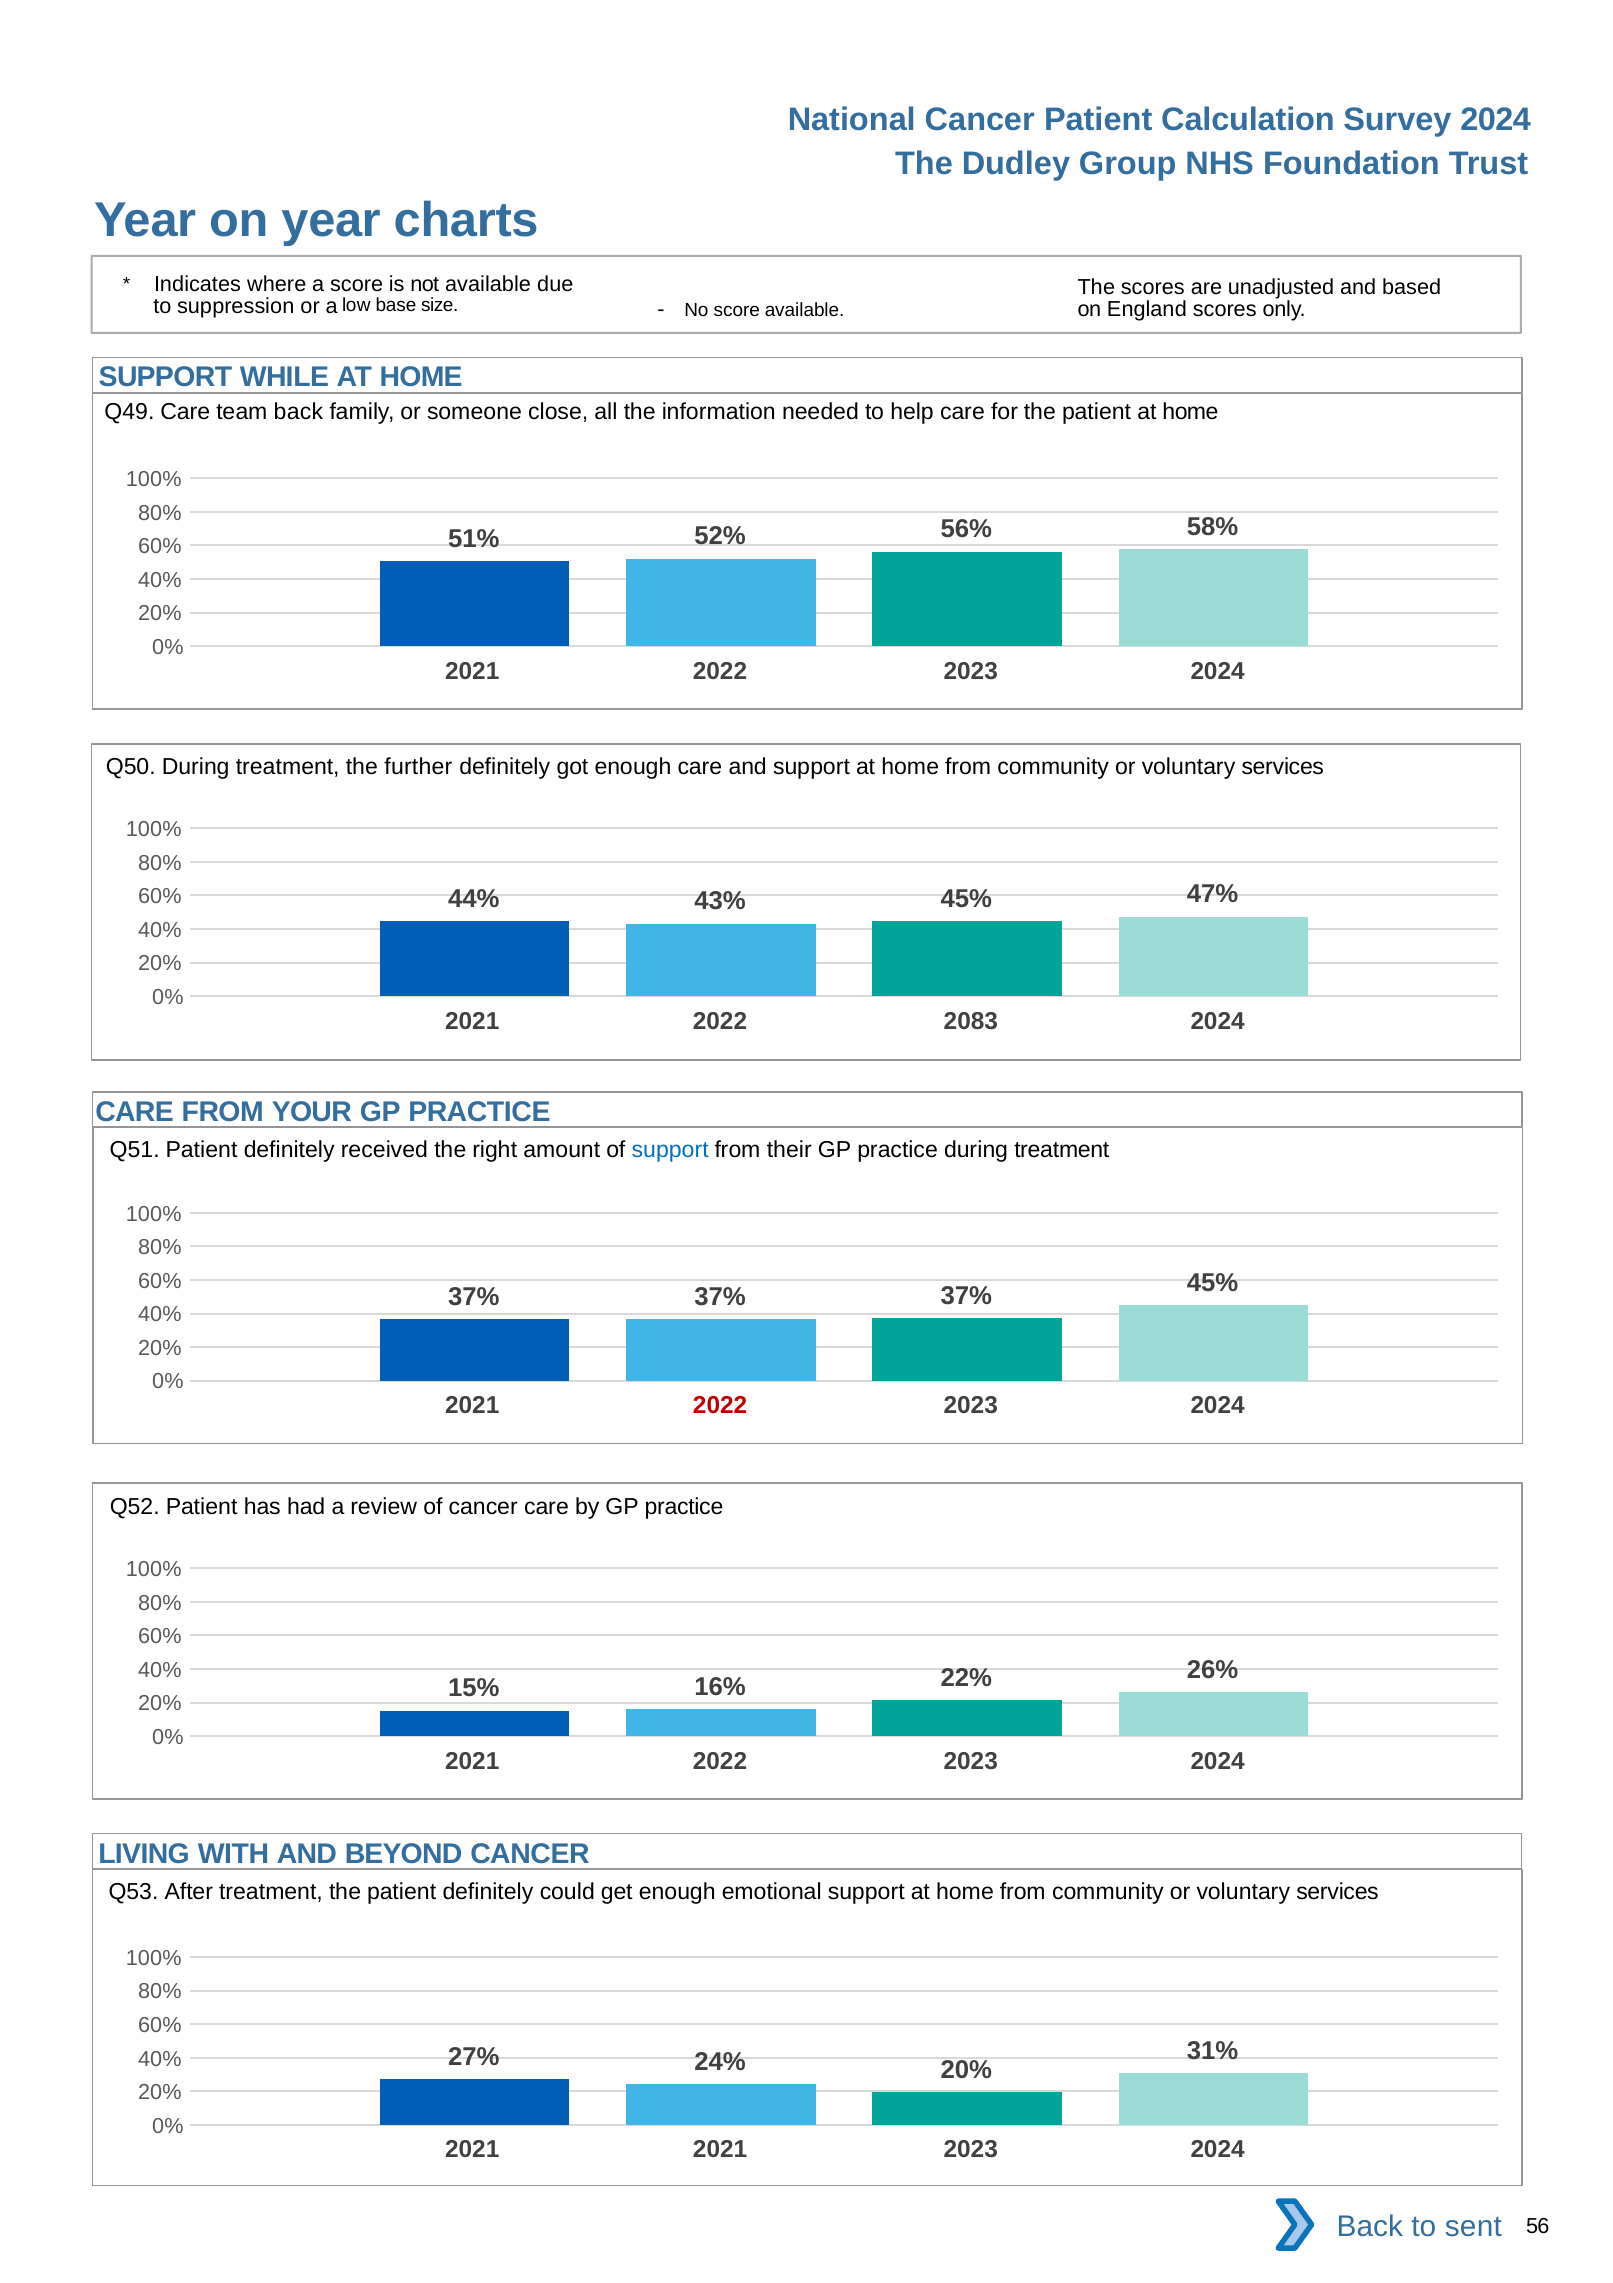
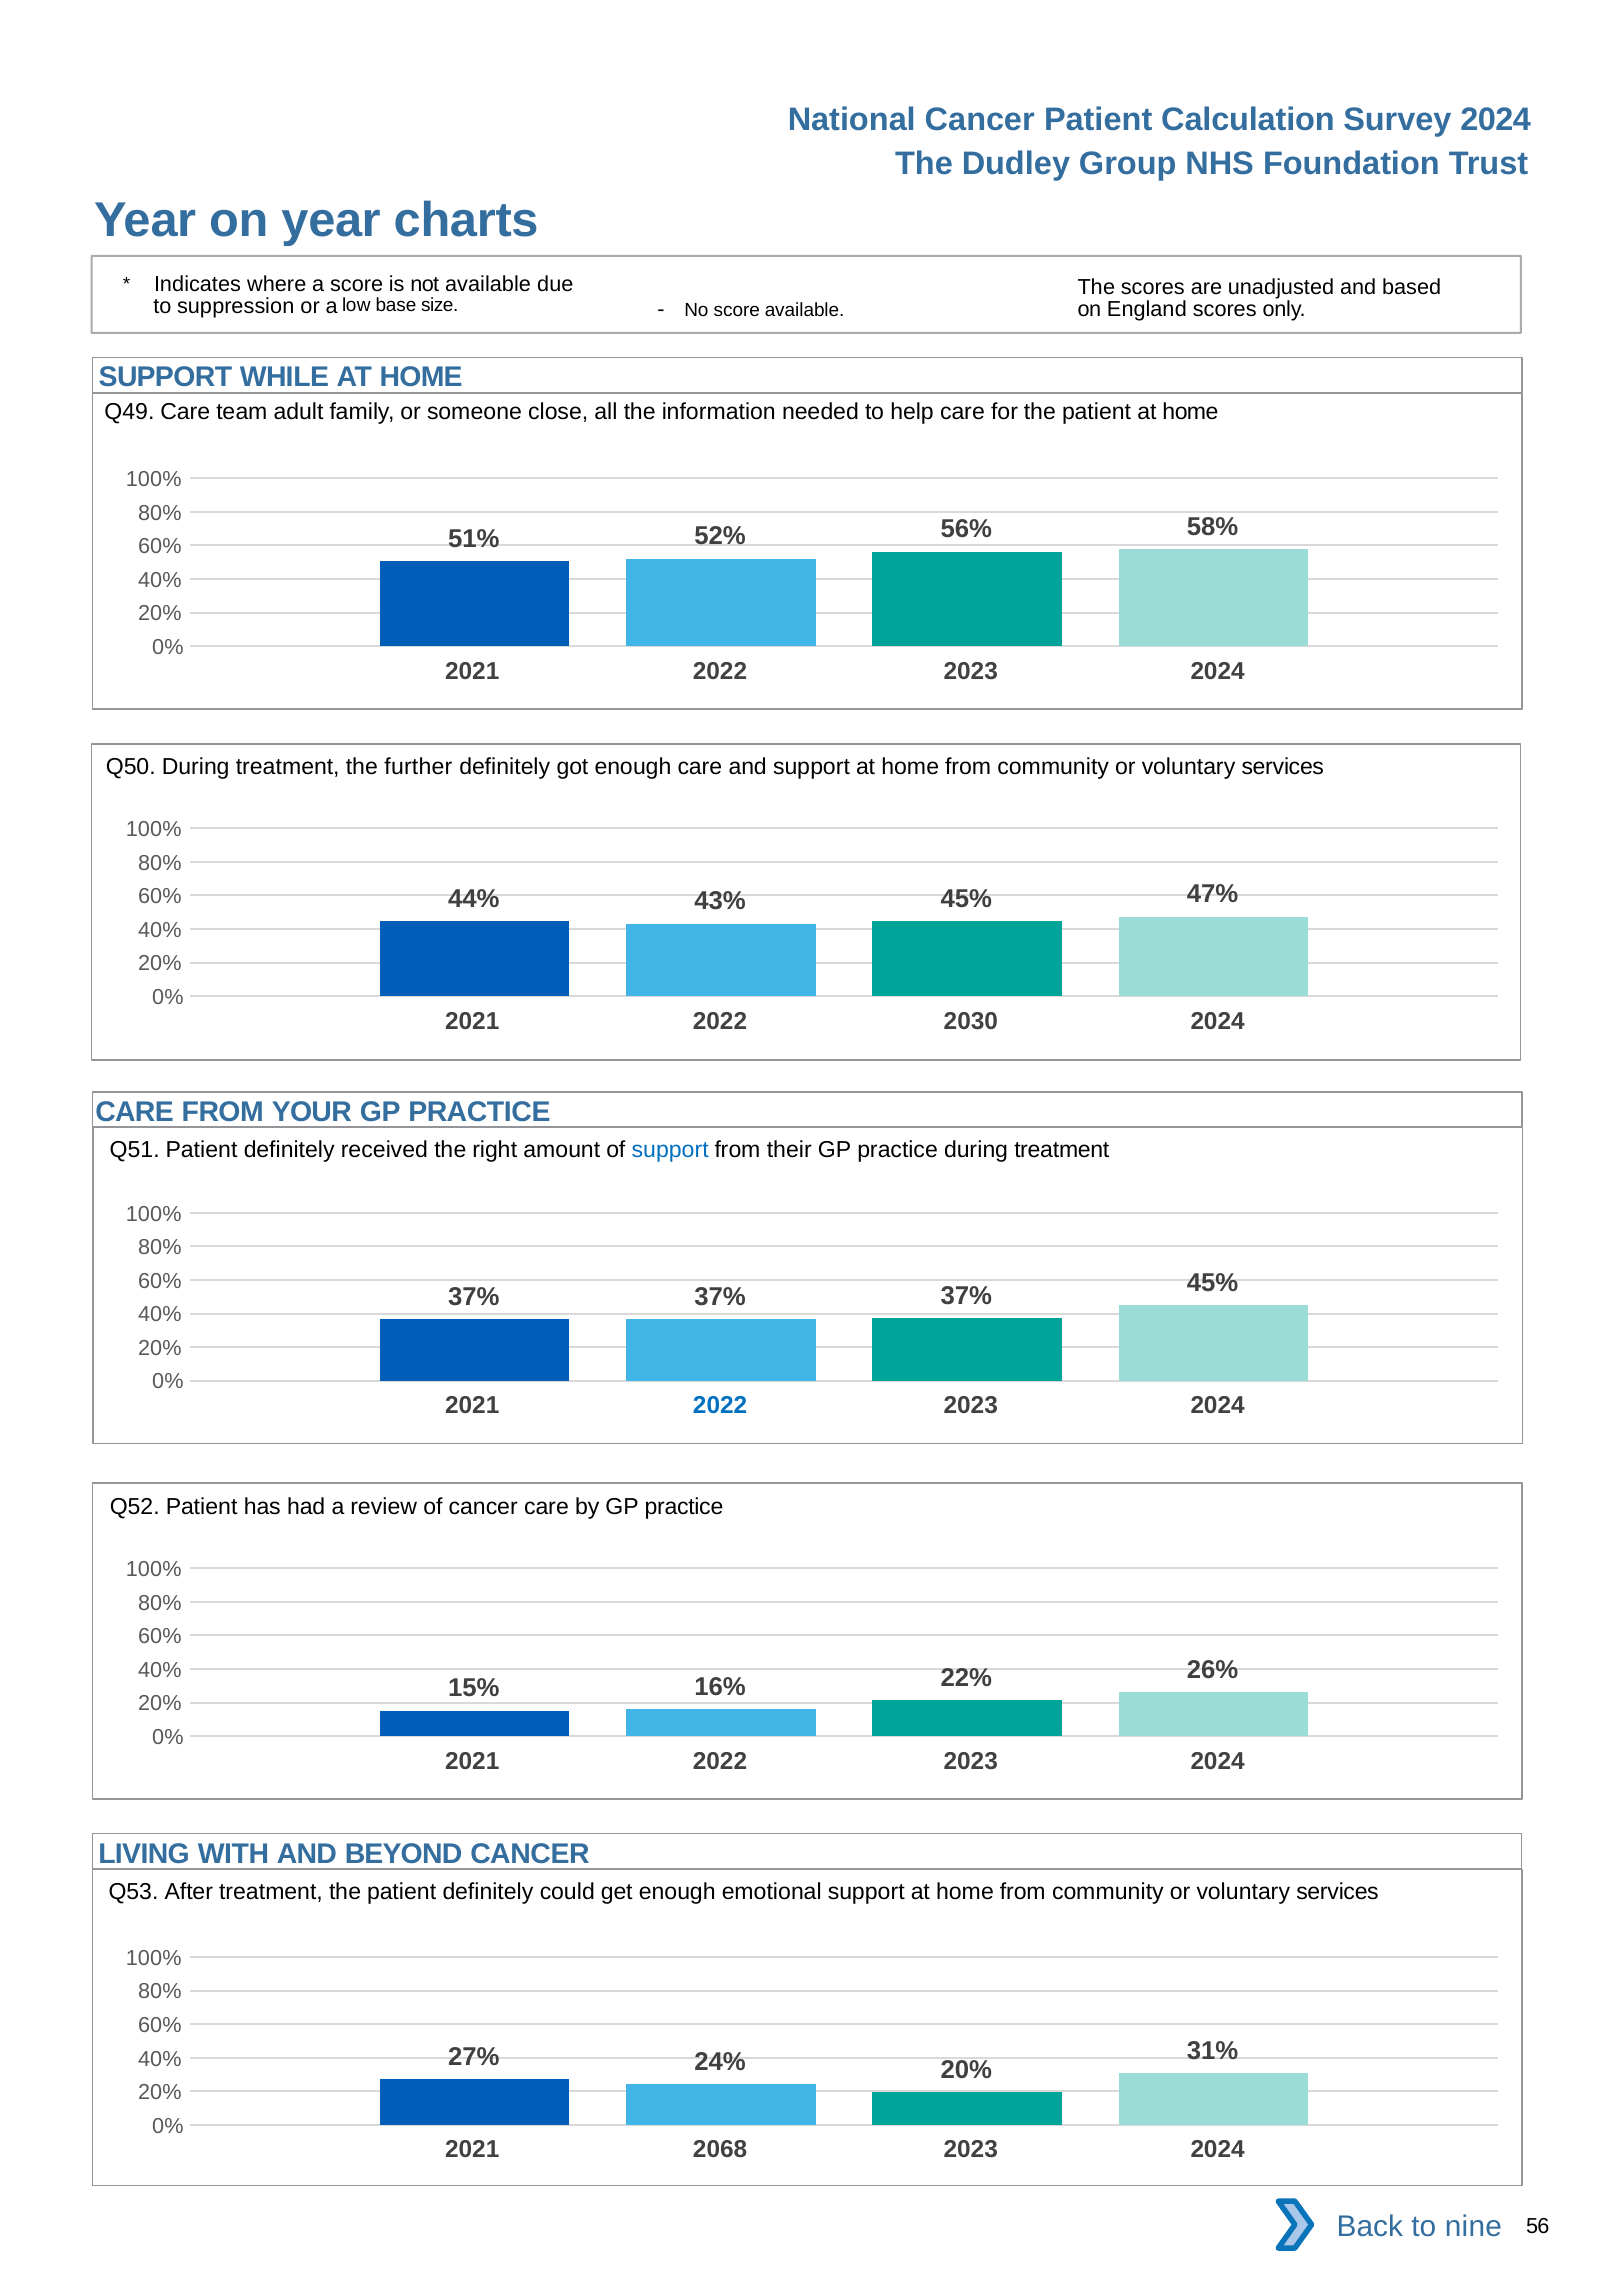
team back: back -> adult (299, 412)
2083: 2083 -> 2030 (971, 1021)
2022 colour: red -> blue (720, 1406)
2021 2021: 2021 -> 2068 (720, 2149)
sent: sent -> nine (1473, 2226)
